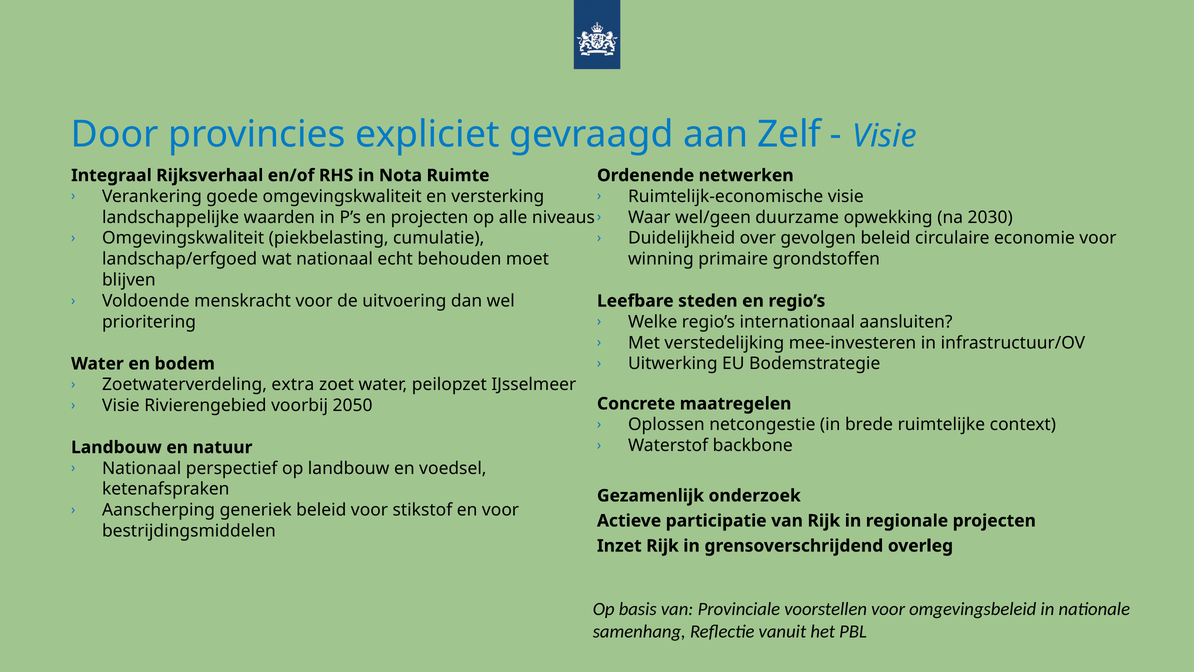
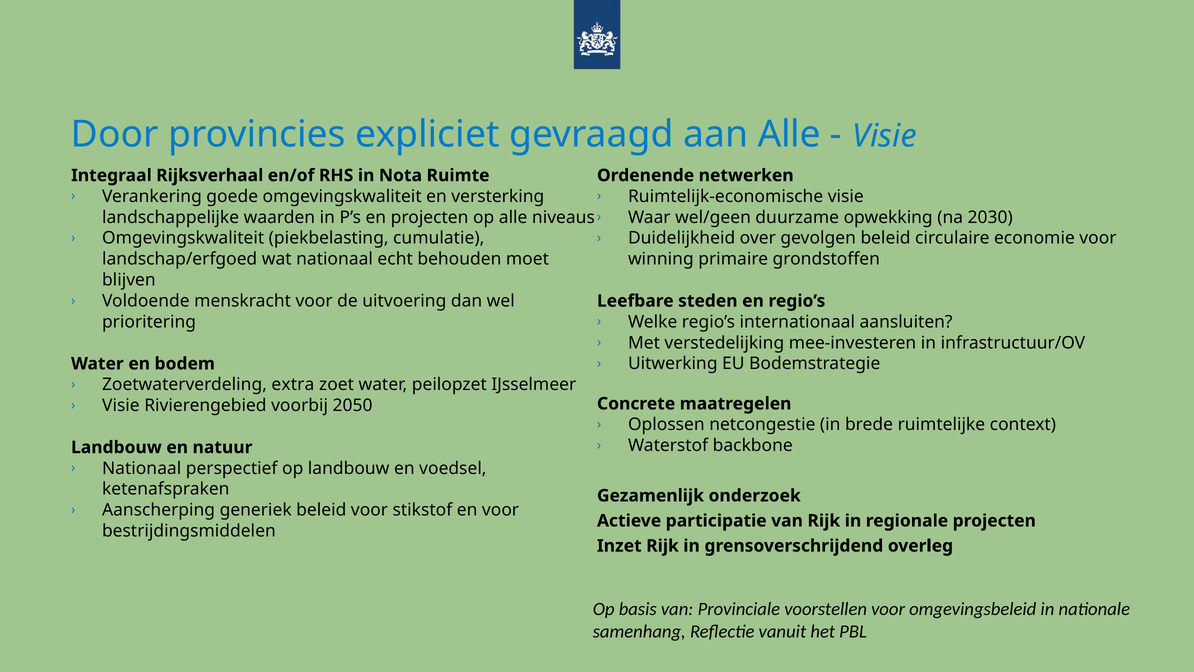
aan Zelf: Zelf -> Alle (789, 134)
